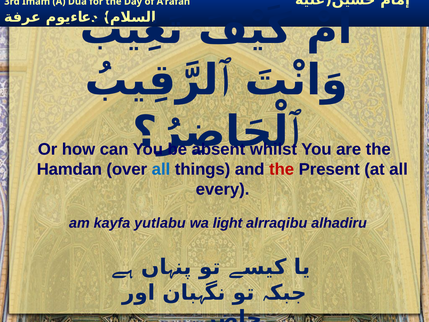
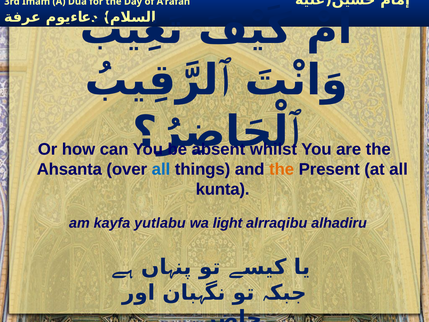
Hamdan: Hamdan -> Ahsanta (69, 169)
the colour: red -> orange (282, 169)
every: every -> kunta (223, 189)
